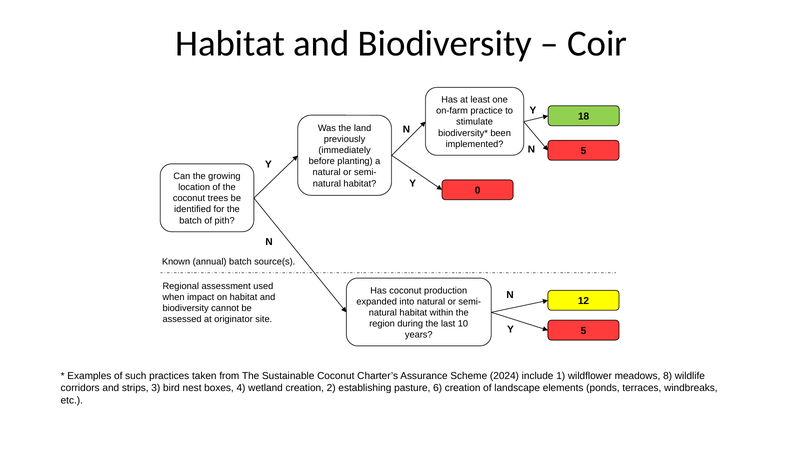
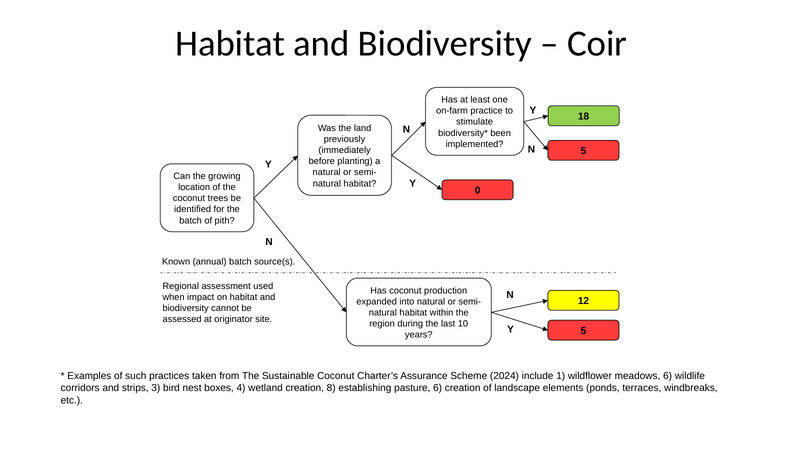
meadows 8: 8 -> 6 (668, 376)
2: 2 -> 8 (331, 388)
